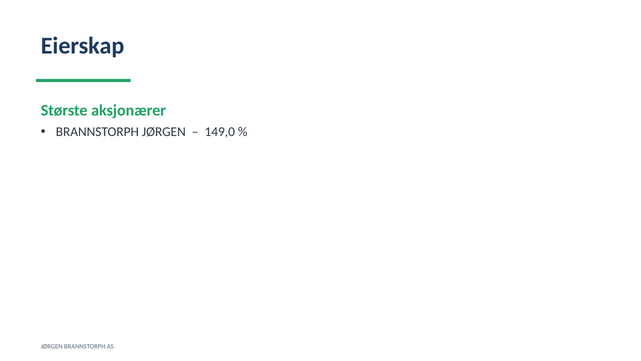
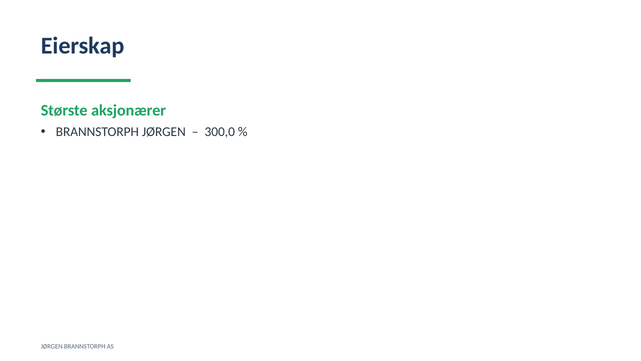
149,0: 149,0 -> 300,0 (220, 132)
